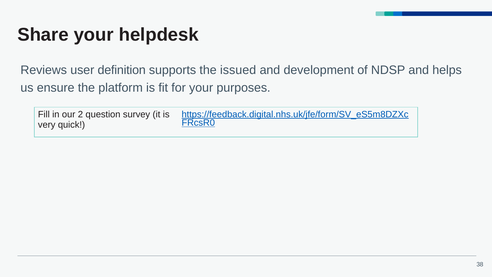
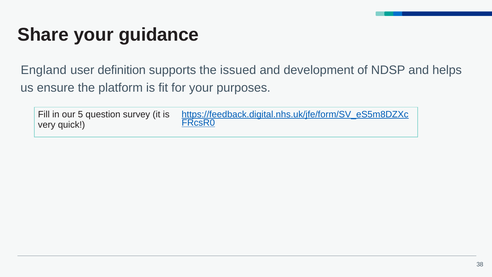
helpdesk: helpdesk -> guidance (159, 35)
Reviews: Reviews -> England (44, 70)
2: 2 -> 5 (80, 114)
